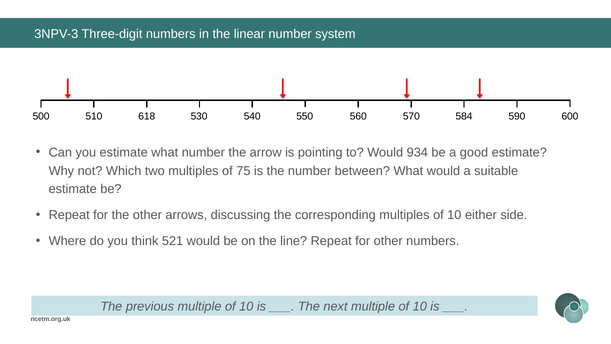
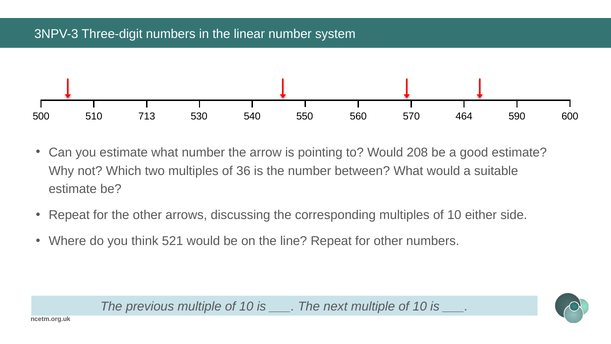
618: 618 -> 713 (147, 116)
584: 584 -> 464 (464, 116)
934: 934 -> 208 (417, 152)
75: 75 -> 36 (243, 171)
